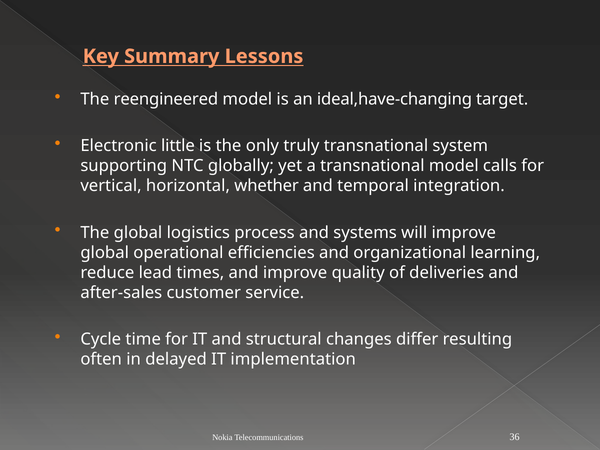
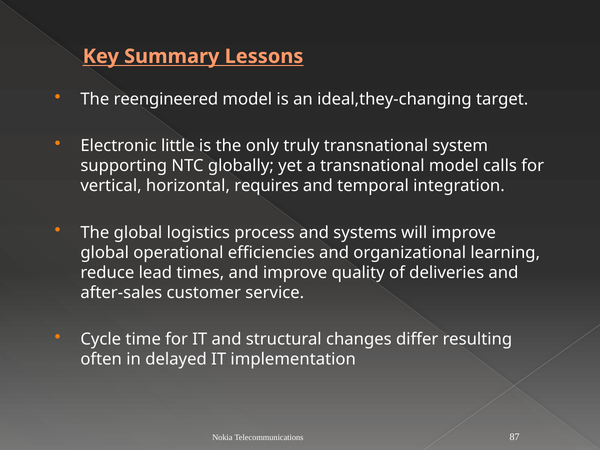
ideal,have-changing: ideal,have-changing -> ideal,they-changing (394, 99)
whether: whether -> requires (267, 186)
36: 36 -> 87 (515, 437)
